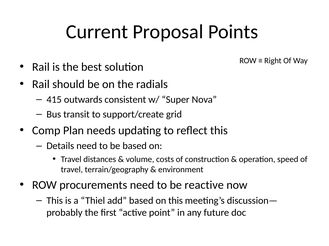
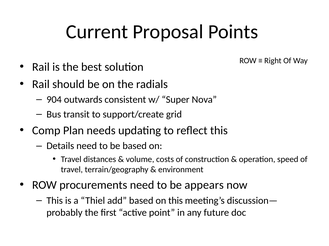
415: 415 -> 904 (54, 100)
reactive: reactive -> appears (204, 186)
